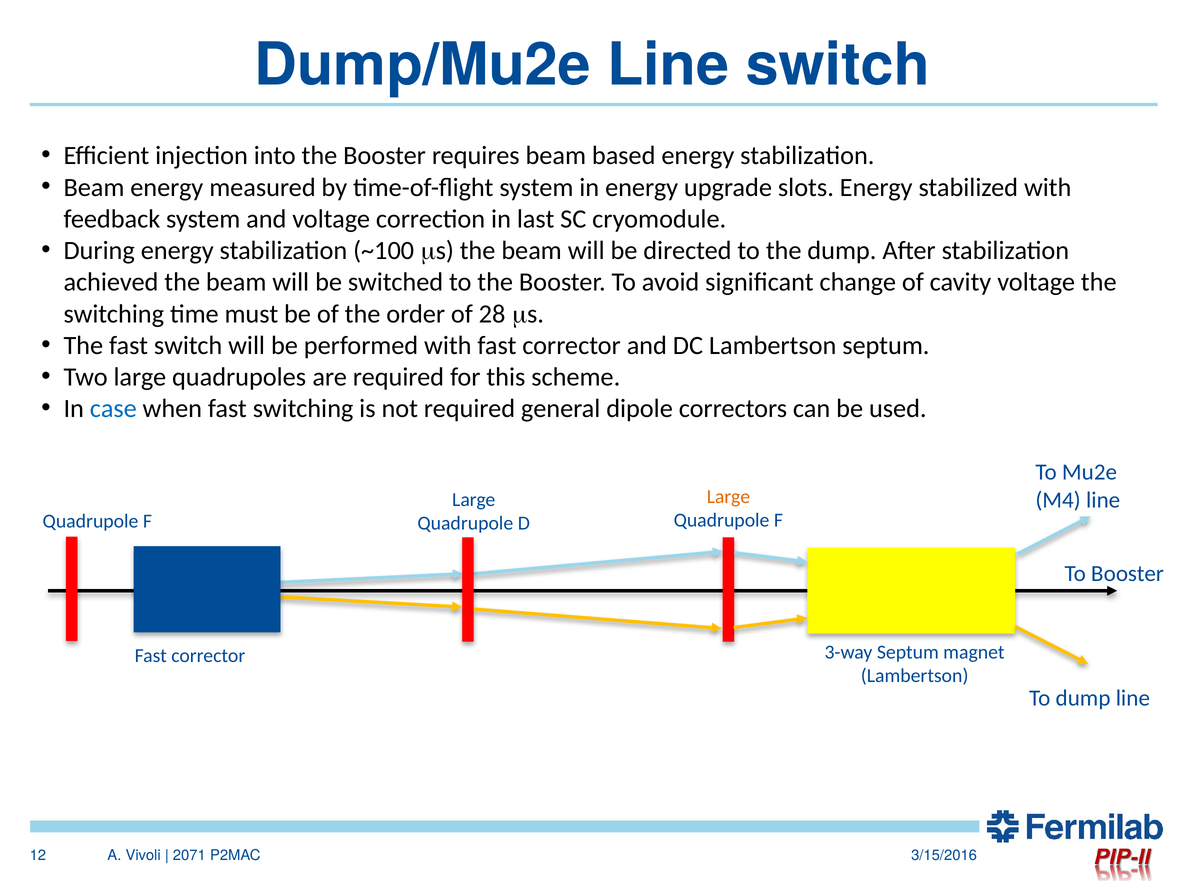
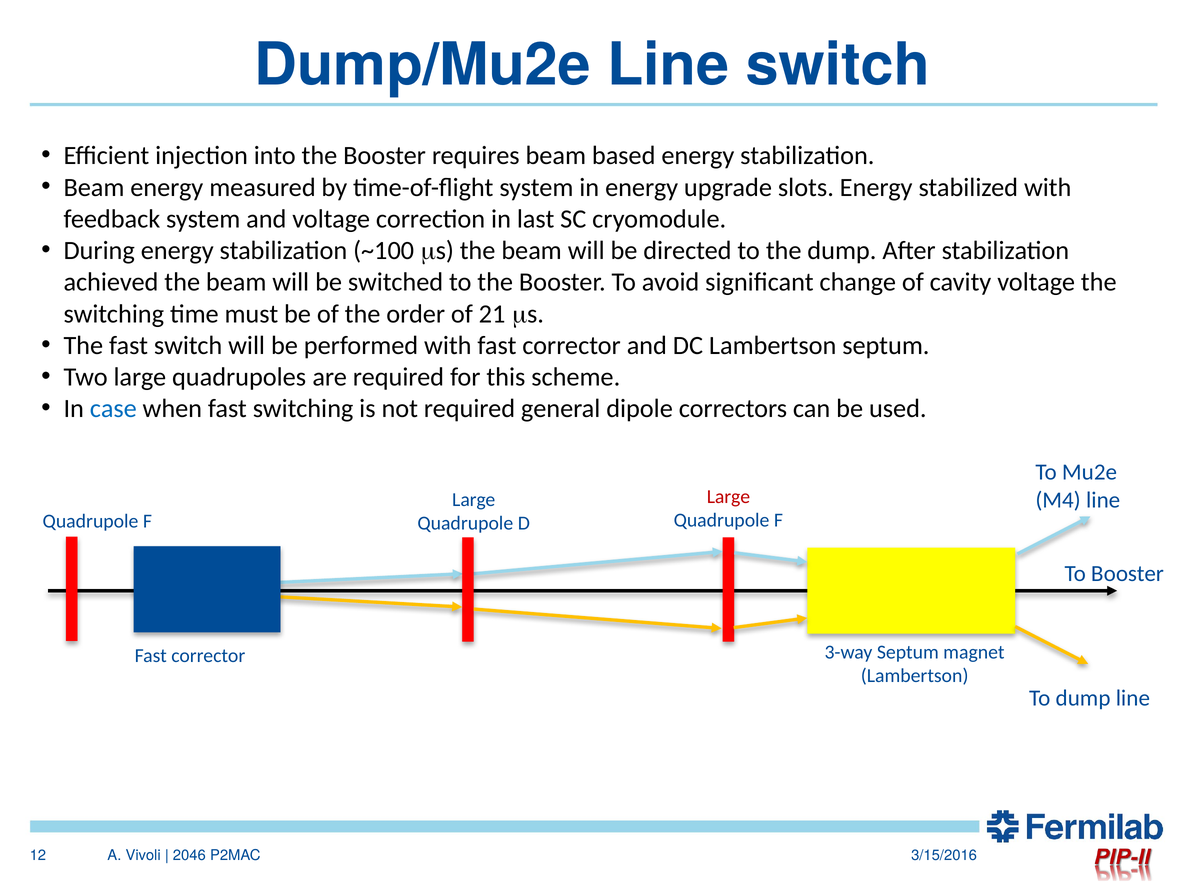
28: 28 -> 21 (492, 314)
Large colour: orange -> red (728, 497)
2071: 2071 -> 2046 (189, 856)
